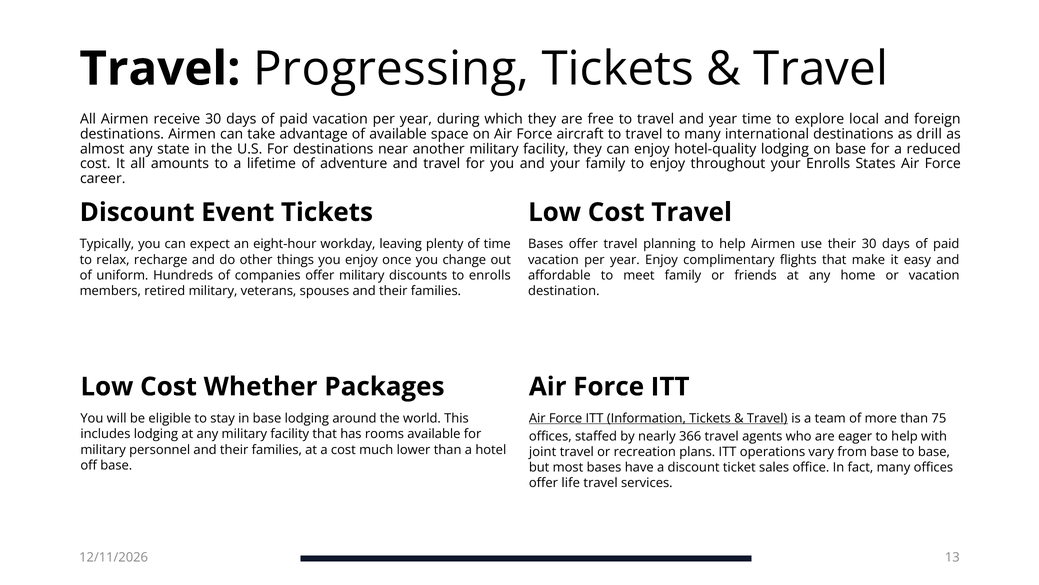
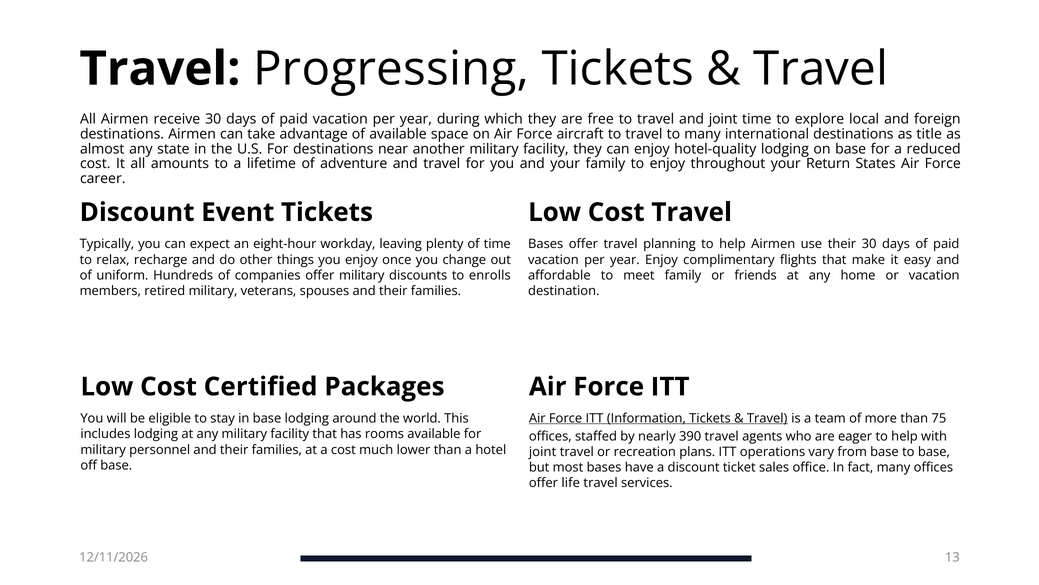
and year: year -> joint (723, 119)
drill: drill -> title (929, 134)
your Enrolls: Enrolls -> Return (828, 164)
Whether: Whether -> Certified (261, 386)
366: 366 -> 390 (690, 436)
